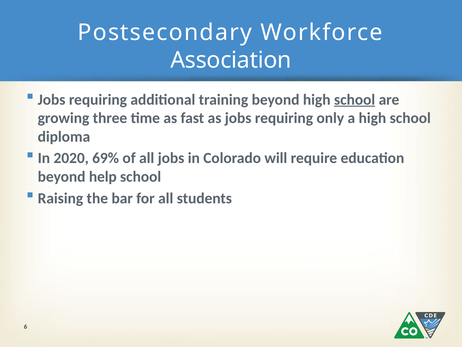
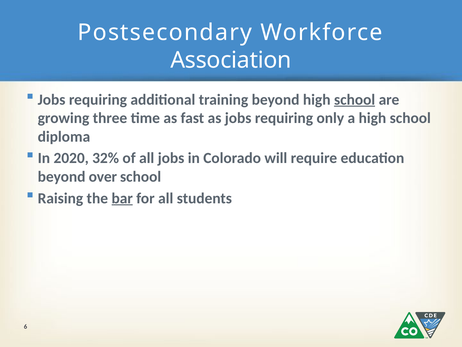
69%: 69% -> 32% (106, 158)
help: help -> over (103, 176)
bar underline: none -> present (122, 198)
